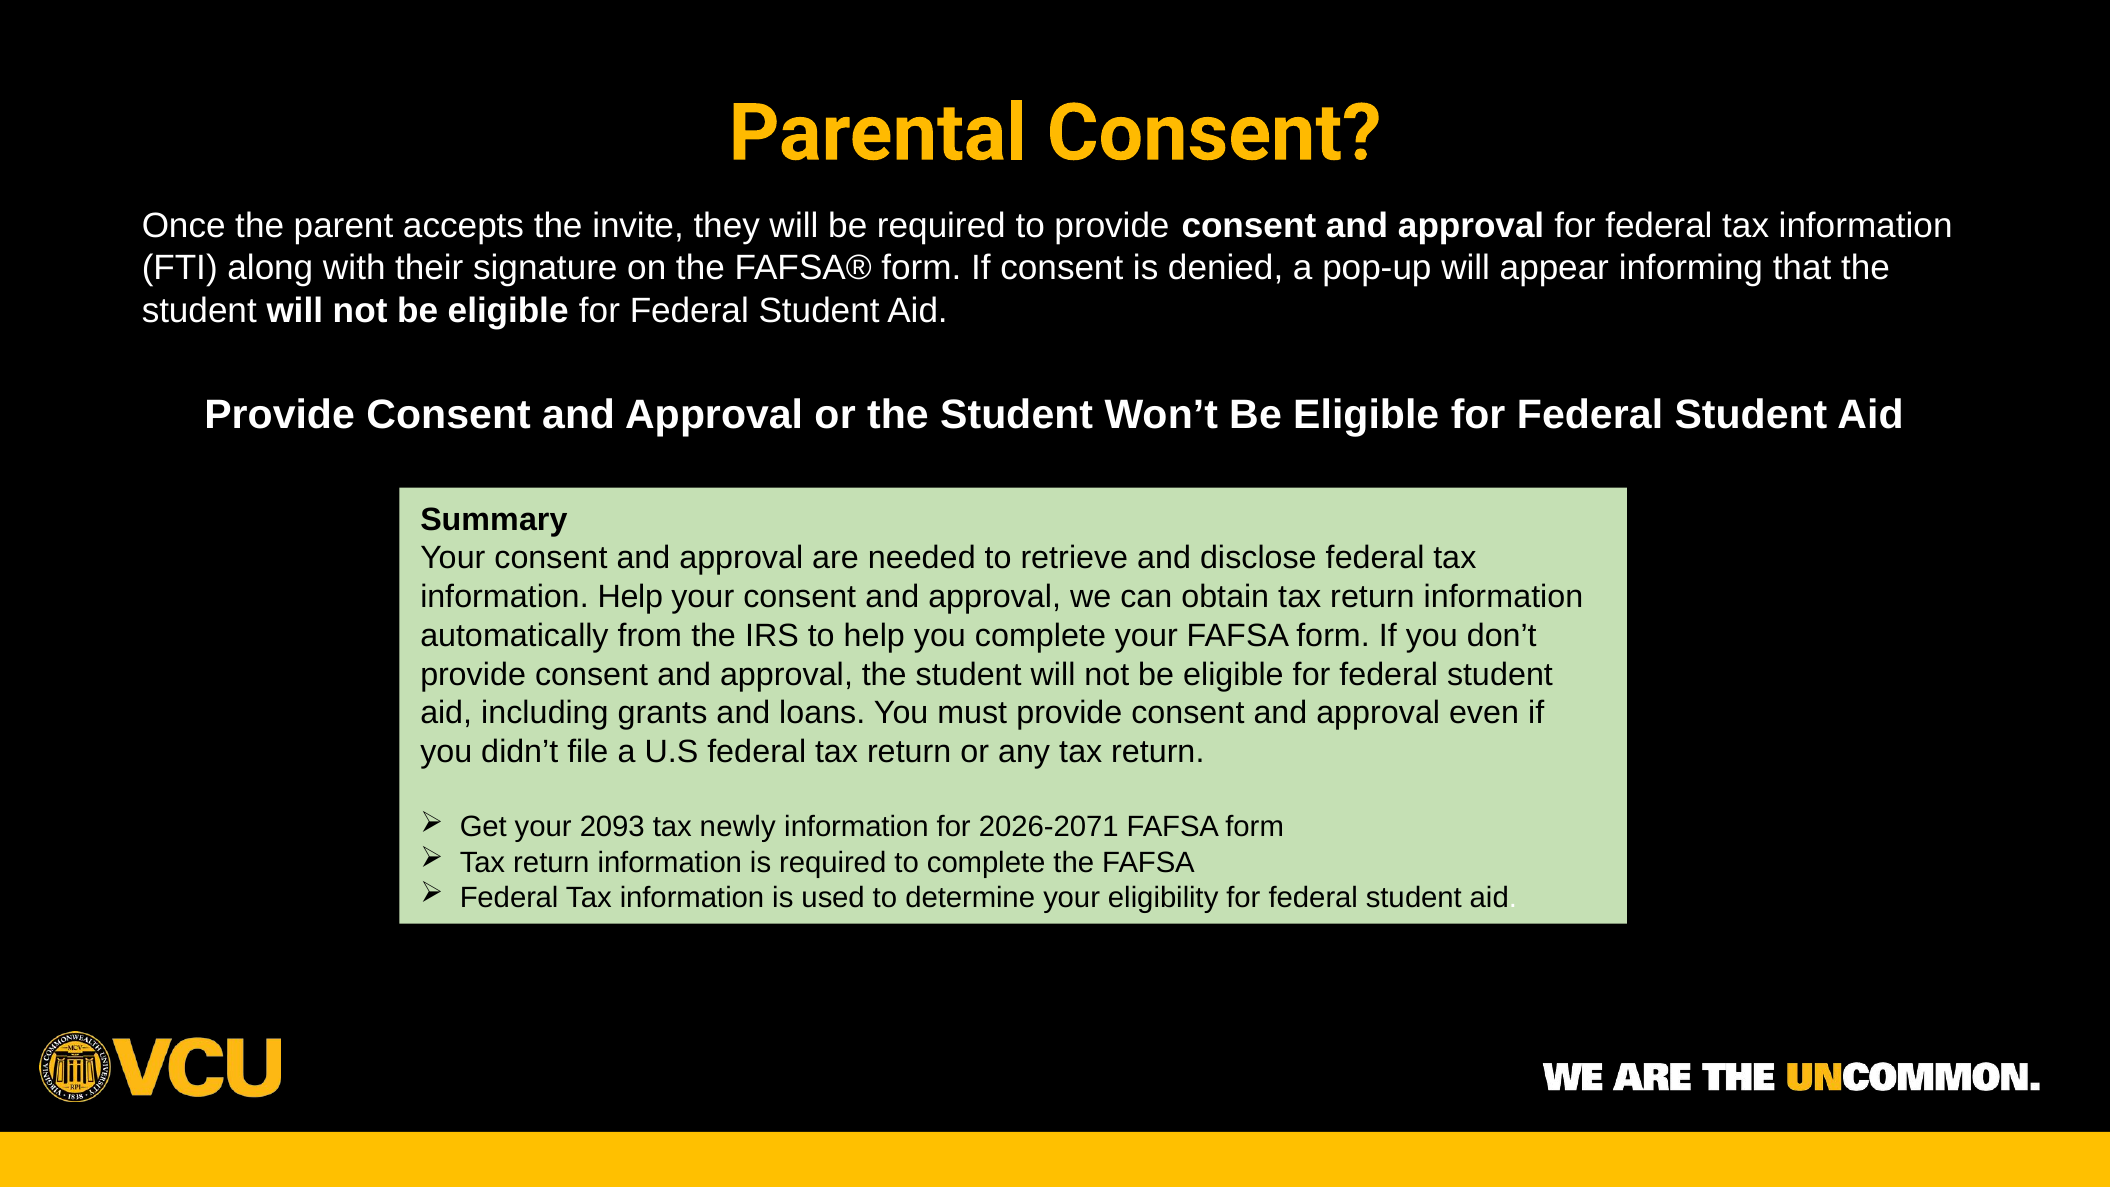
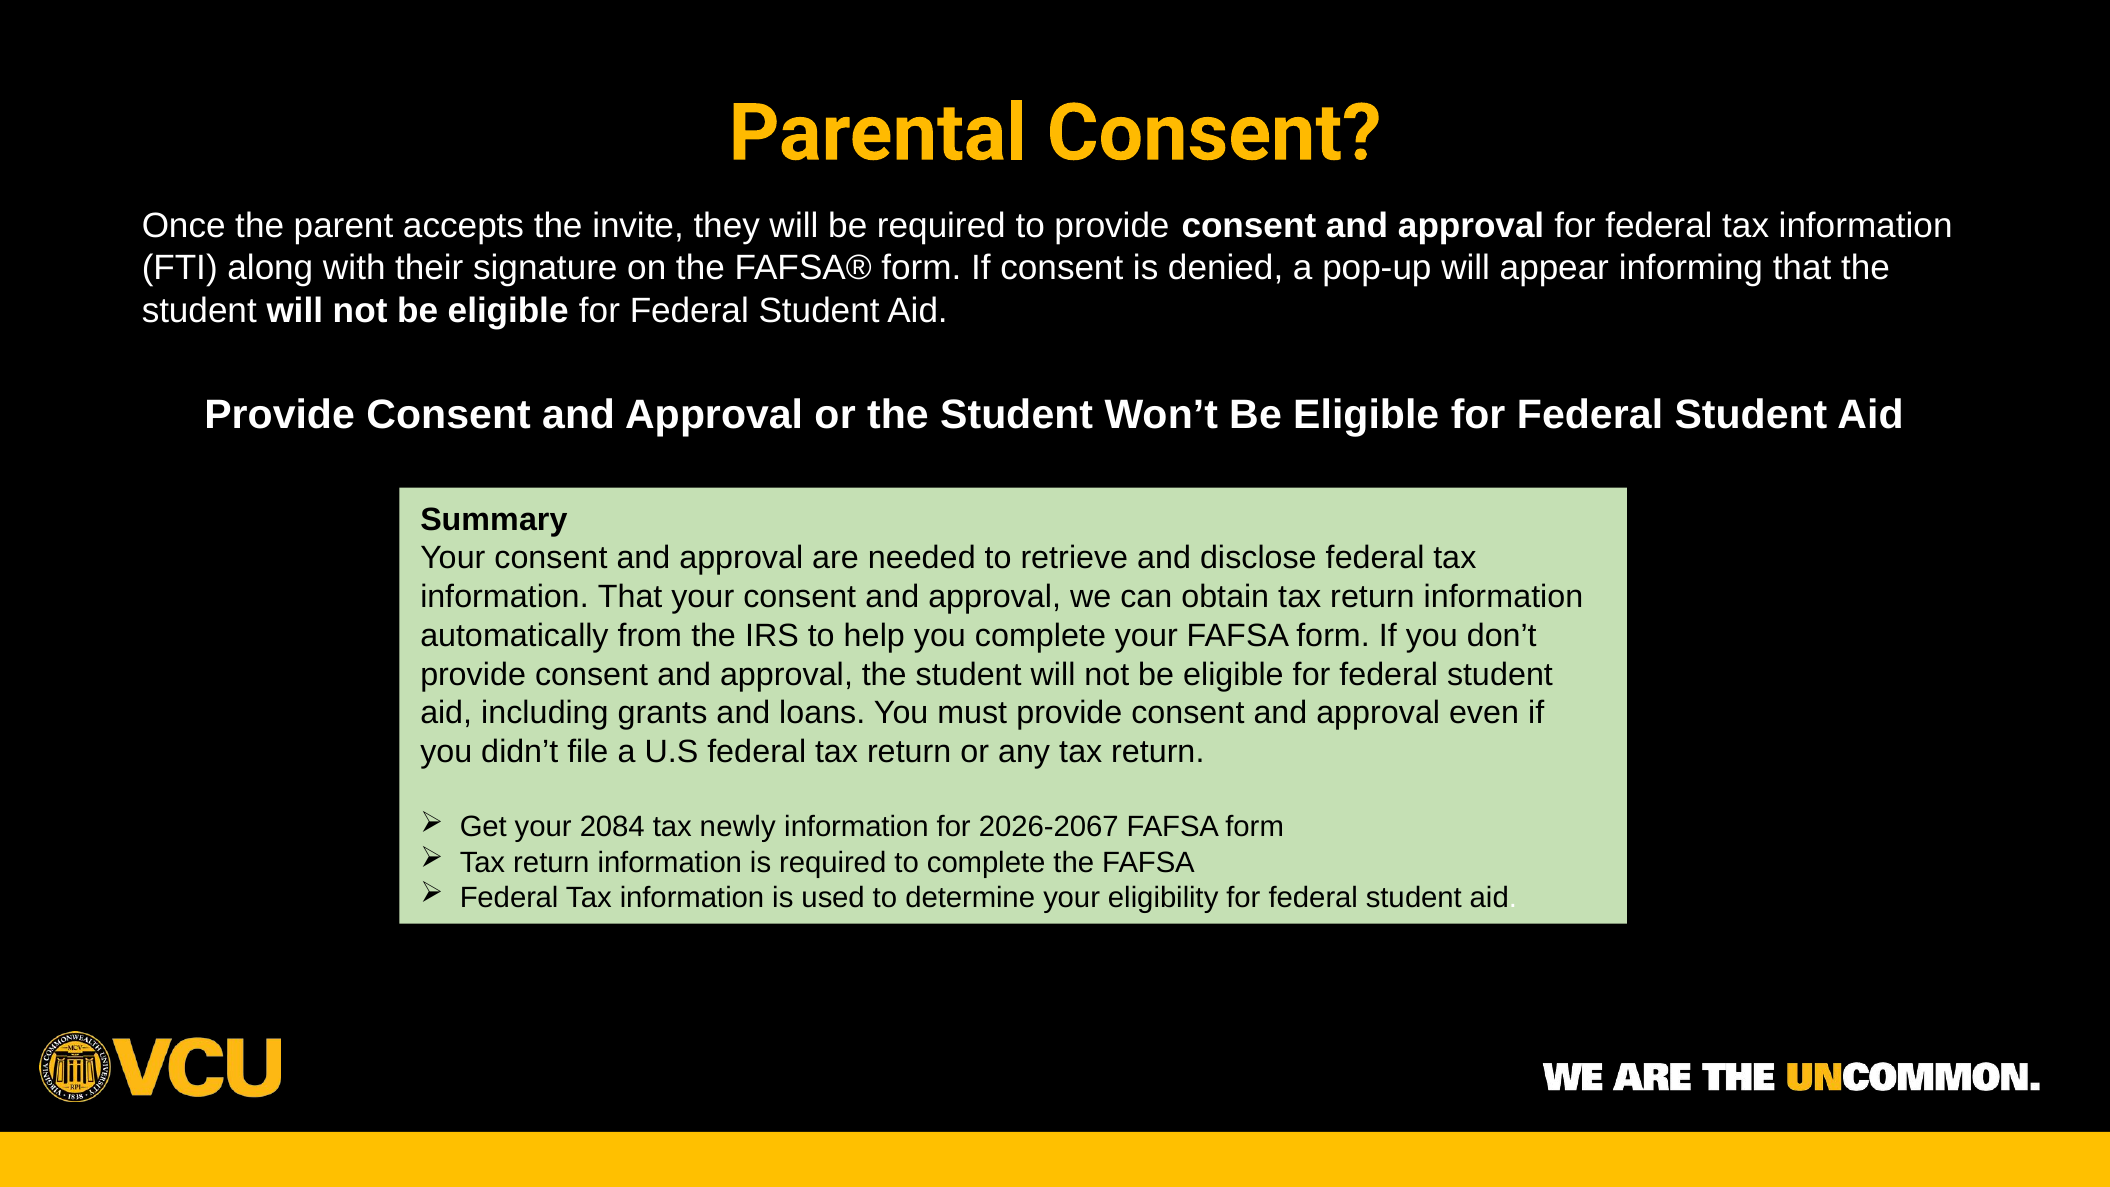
information Help: Help -> That (630, 597)
2093: 2093 -> 2084 (612, 827)
2026-2071: 2026-2071 -> 2026-2067 (1049, 827)
